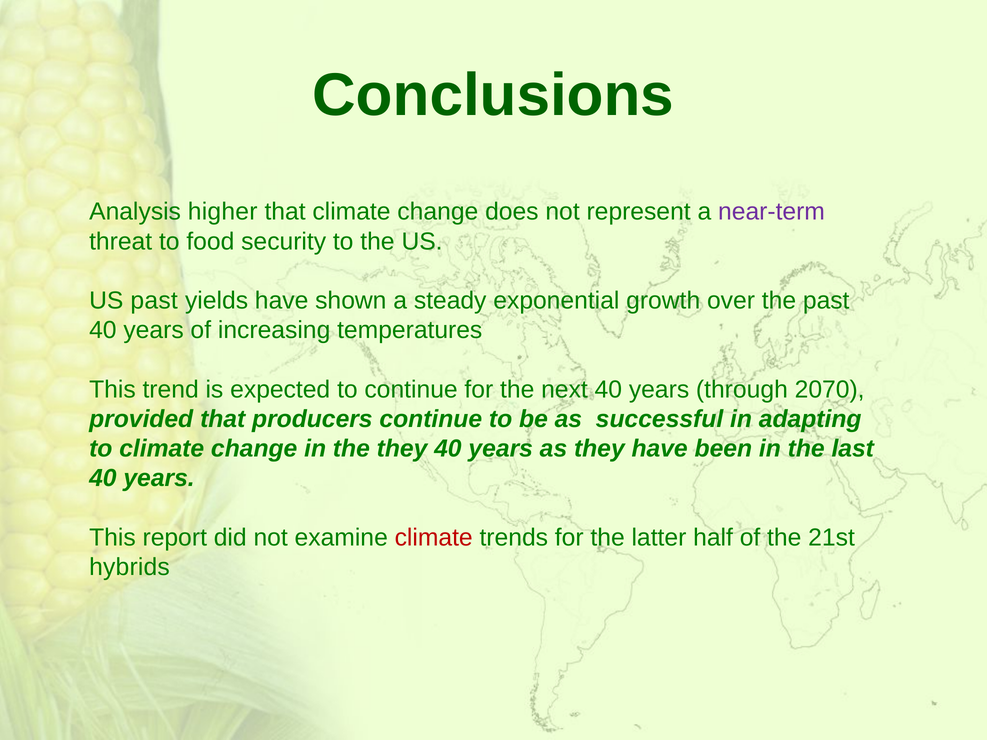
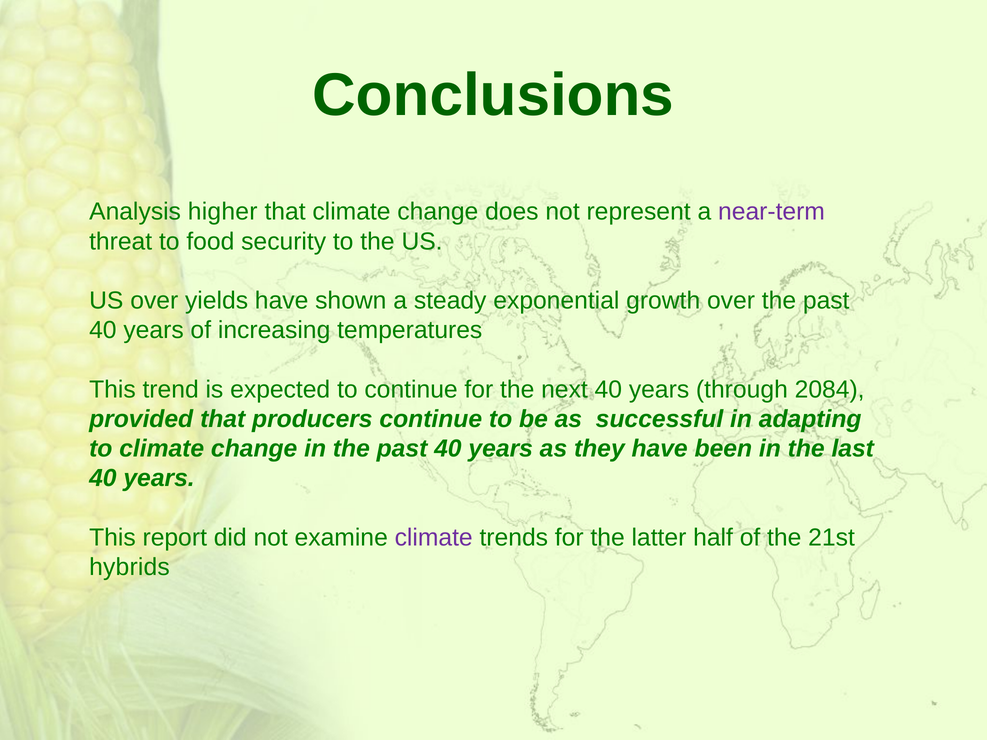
US past: past -> over (154, 301)
2070: 2070 -> 2084 (830, 390)
in the they: they -> past (402, 449)
climate colour: red -> purple (434, 538)
